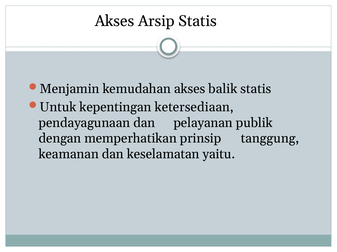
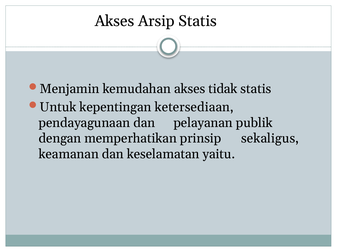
balik: balik -> tidak (223, 89)
tanggung: tanggung -> sekaligus (270, 139)
